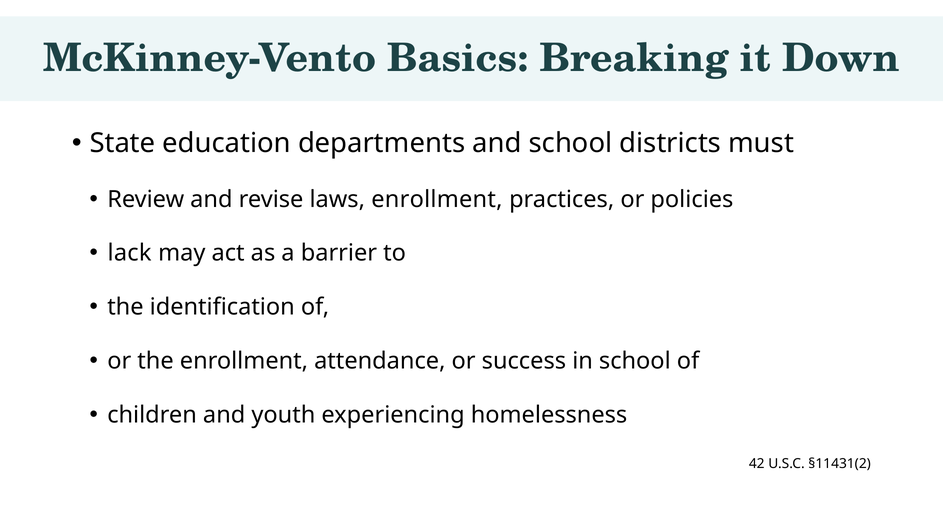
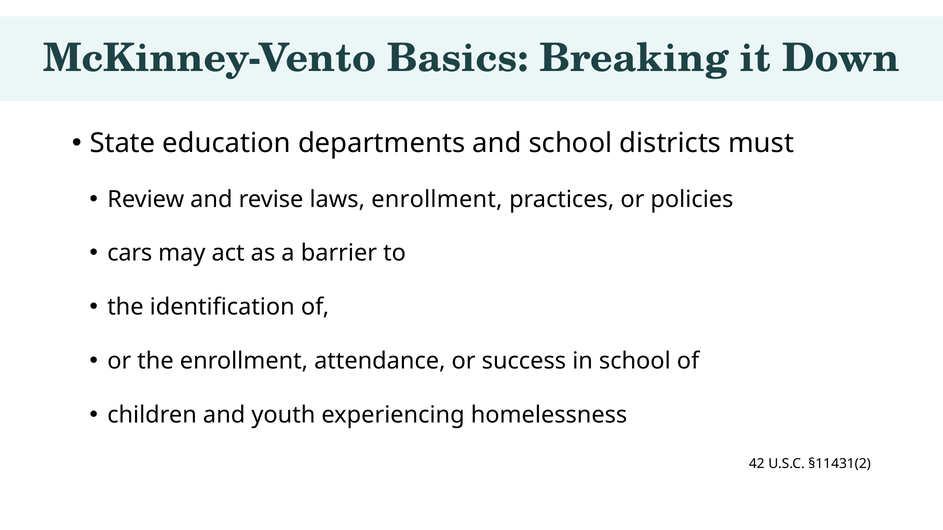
lack: lack -> cars (130, 253)
